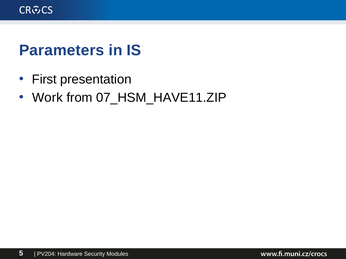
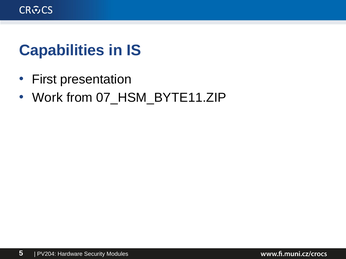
Parameters: Parameters -> Capabilities (62, 50)
07_HSM_HAVE11.ZIP: 07_HSM_HAVE11.ZIP -> 07_HSM_BYTE11.ZIP (161, 98)
